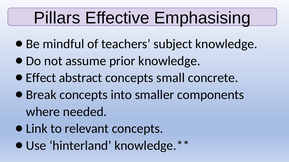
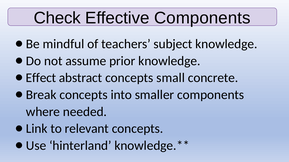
Pillars: Pillars -> Check (57, 18)
Effective Emphasising: Emphasising -> Components (202, 18)
